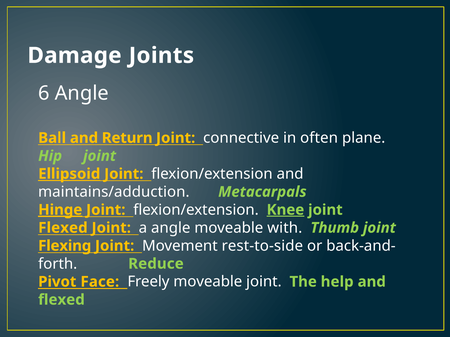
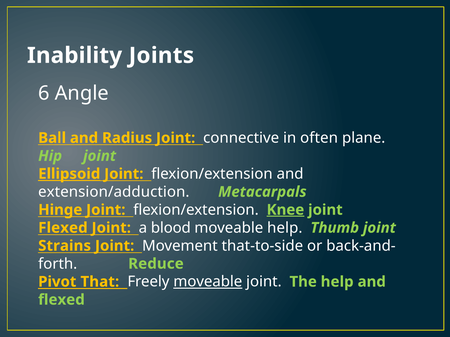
Damage: Damage -> Inability (75, 56)
Return: Return -> Radius (127, 138)
maintains/adduction: maintains/adduction -> extension/adduction (114, 192)
Hinge underline: present -> none (60, 210)
a angle: angle -> blood (171, 228)
moveable with: with -> help (285, 228)
Flexing: Flexing -> Strains (65, 246)
rest-to-side: rest-to-side -> that-to-side (262, 246)
Face: Face -> That (100, 282)
moveable underline: none -> present (208, 282)
